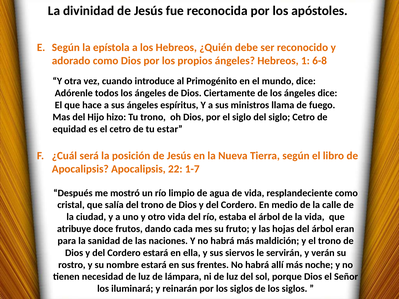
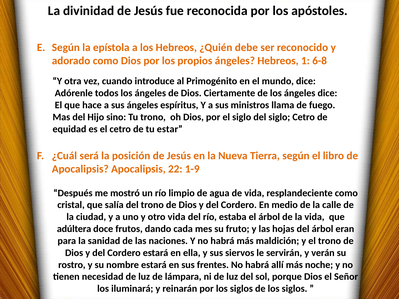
hizo: hizo -> sino (116, 117)
1-7: 1-7 -> 1-9 (192, 169)
atribuye: atribuye -> adúltera (74, 229)
